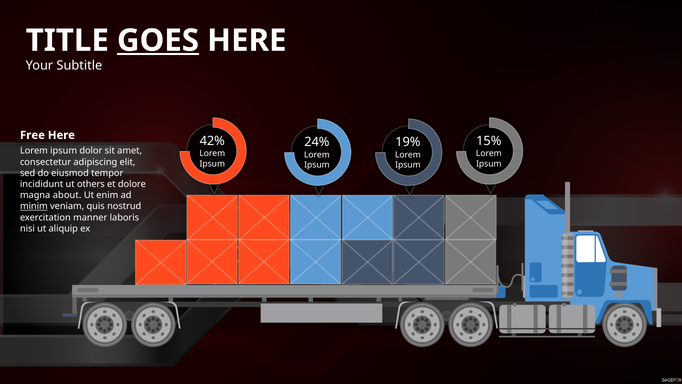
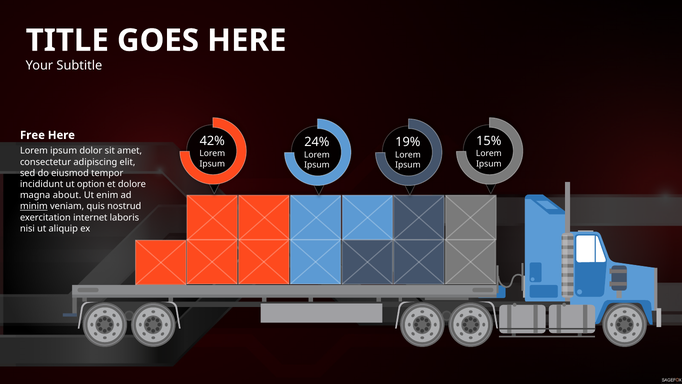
GOES underline: present -> none (158, 40)
others: others -> option (91, 184)
manner: manner -> internet (90, 217)
